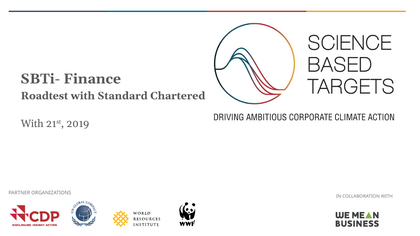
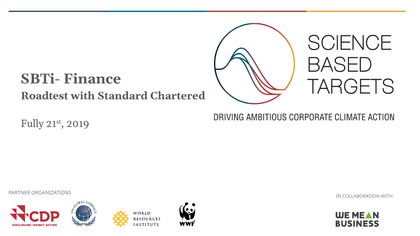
With: With -> Fully (32, 124)
